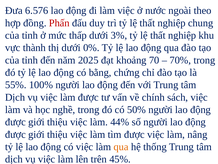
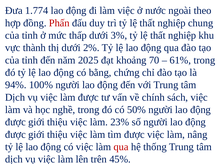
6.576: 6.576 -> 1.774 (37, 11)
0%: 0% -> 2% (91, 48)
70%: 70% -> 61% (180, 60)
55%: 55% -> 94% (16, 85)
44%: 44% -> 23% (120, 122)
qua colour: orange -> red (121, 146)
